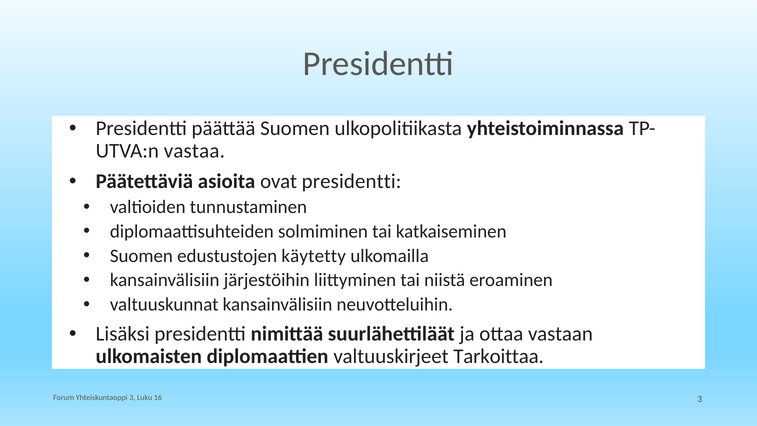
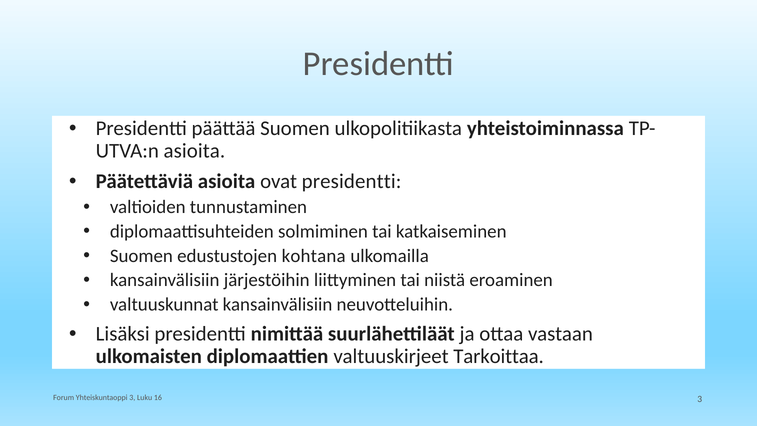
vastaa: vastaa -> asioita (194, 151)
käytetty: käytetty -> kohtana (314, 256)
